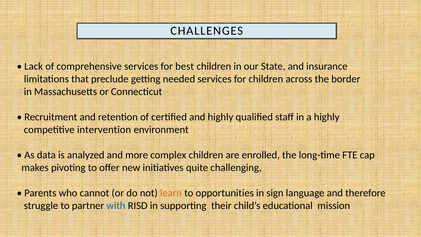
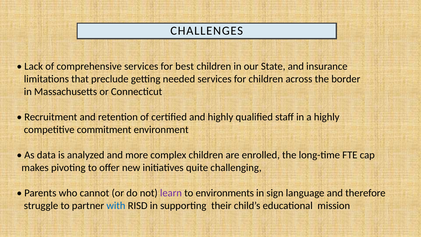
intervention: intervention -> commitment (104, 130)
learn colour: orange -> purple (171, 193)
opportunities: opportunities -> environments (225, 193)
